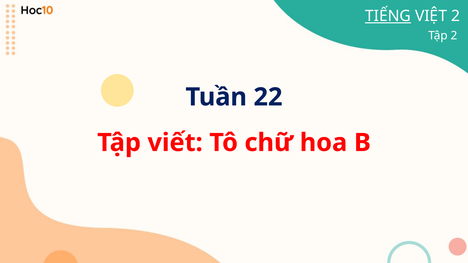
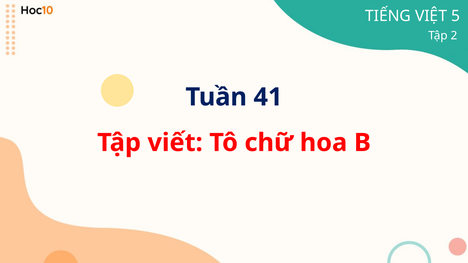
TIẾNG underline: present -> none (388, 16)
VIỆT 2: 2 -> 5 (456, 16)
22: 22 -> 41 (268, 97)
